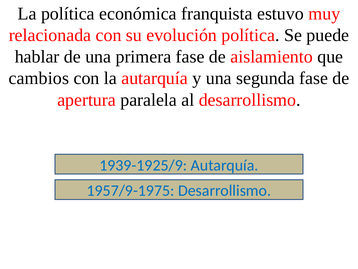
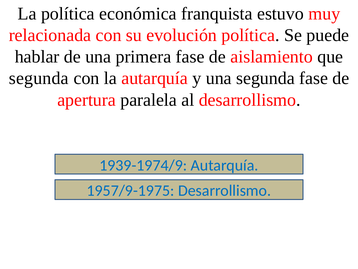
cambios: cambios -> segunda (39, 78)
1939-1925/9: 1939-1925/9 -> 1939-1974/9 (143, 165)
